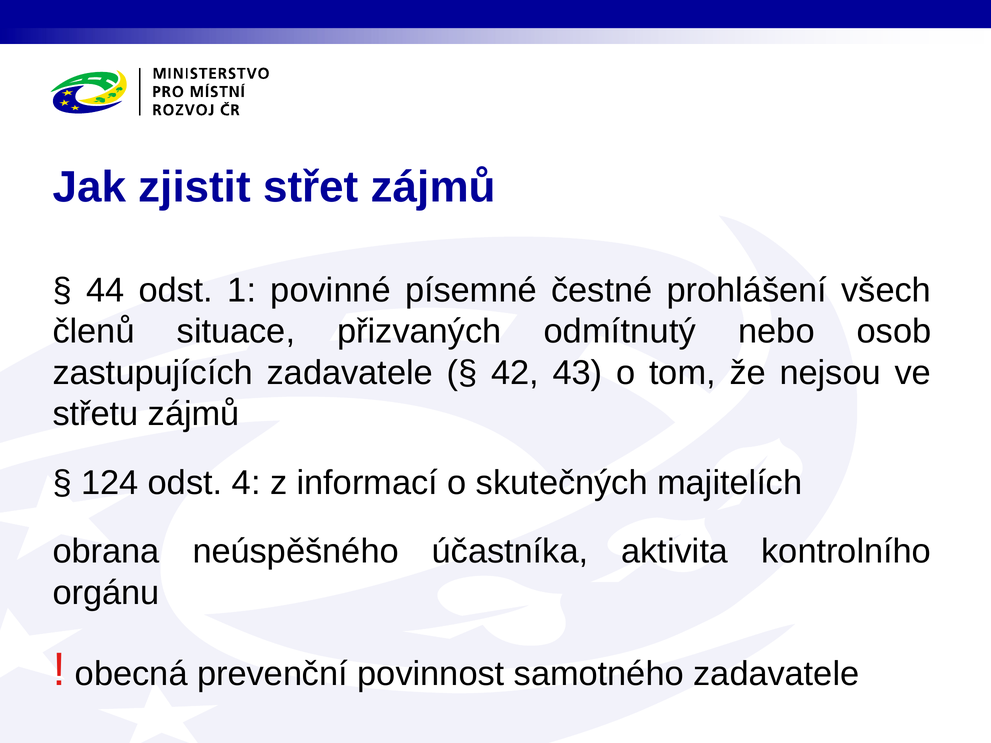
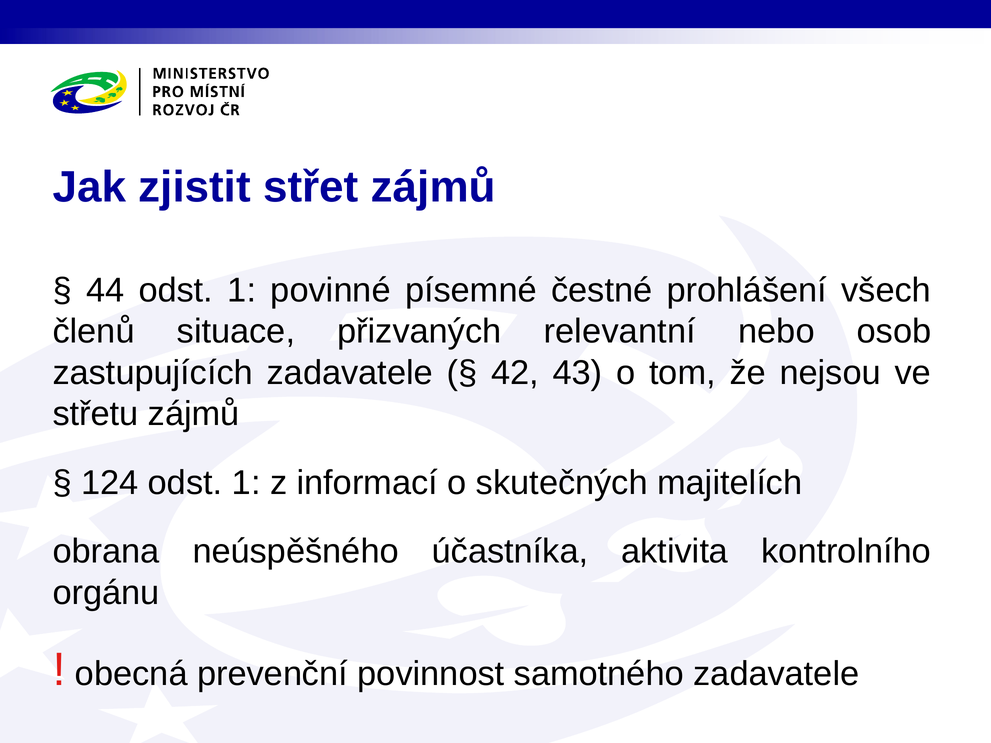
odmítnutý: odmítnutý -> relevantní (620, 332)
124 odst 4: 4 -> 1 (246, 483)
